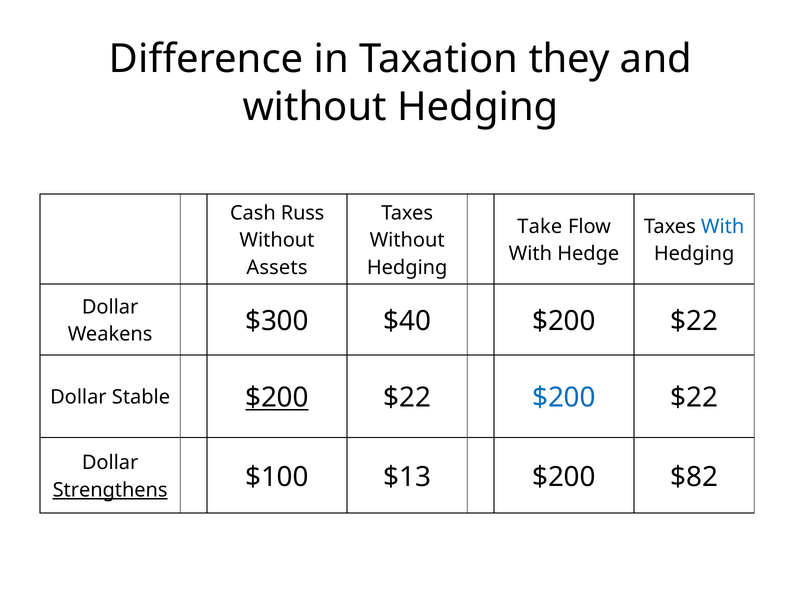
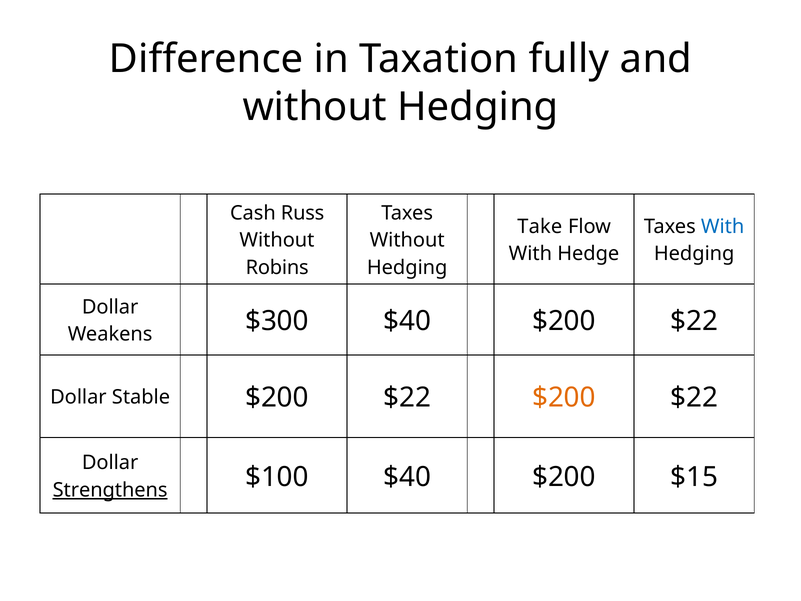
they: they -> fully (569, 59)
Assets: Assets -> Robins (277, 267)
$200 underline: present -> none (277, 398)
$200 colour: blue -> orange (564, 398)
$100 $13: $13 -> $40 (407, 477)
$82: $82 -> $15 (694, 477)
